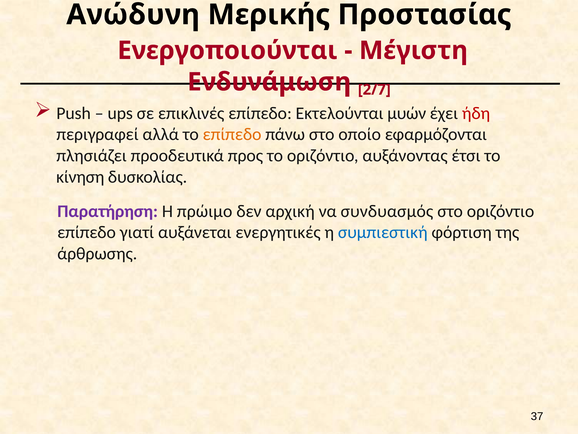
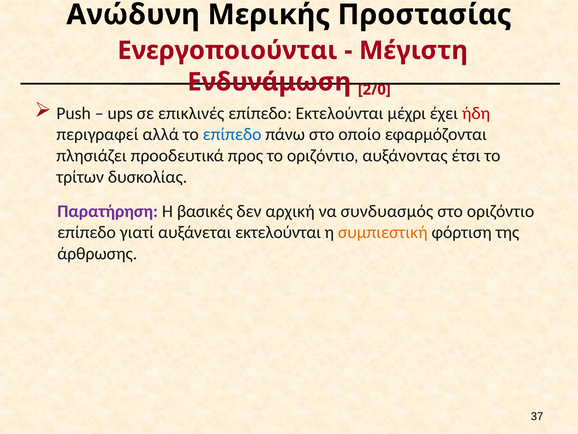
2/7: 2/7 -> 2/0 (374, 90)
μυών: μυών -> μέχρι (407, 113)
επίπεδο colour: orange -> blue (232, 134)
κίνηση: κίνηση -> τρίτων (80, 177)
πρώιμο: πρώιμο -> βασικές (205, 211)
αυξάνεται ενεργητικές: ενεργητικές -> εκτελούνται (278, 232)
συμπιεστική colour: blue -> orange (383, 232)
